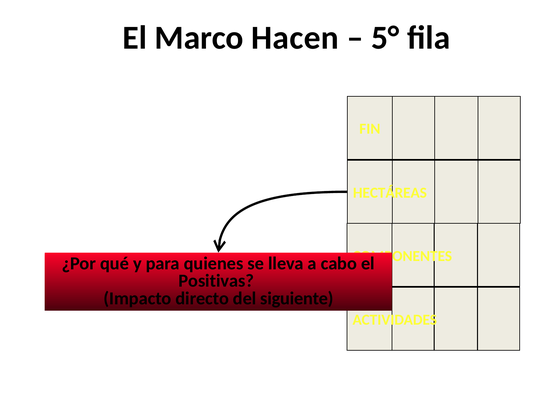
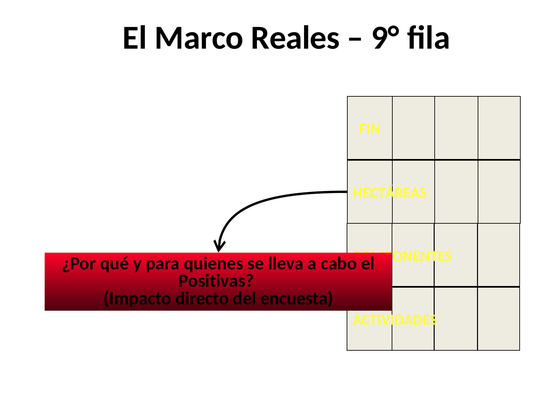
Hacen: Hacen -> Reales (295, 38)
5°: 5° -> 9° (385, 38)
siguiente: siguiente -> encuesta (297, 298)
